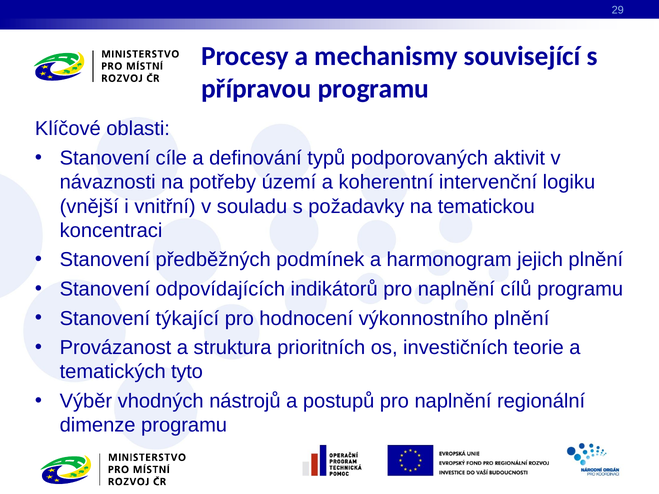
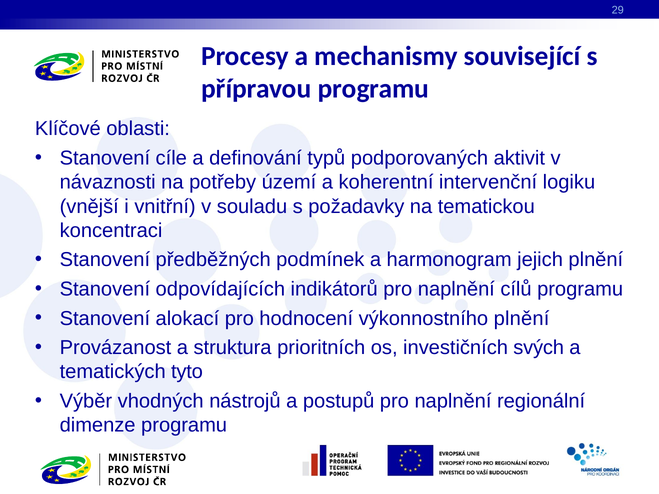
týkající: týkající -> alokací (187, 319)
teorie: teorie -> svých (539, 348)
